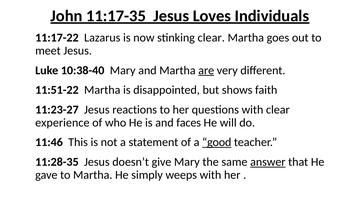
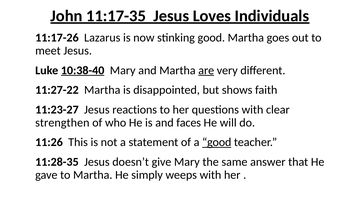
11:17-22: 11:17-22 -> 11:17-26 (57, 38)
stinking clear: clear -> good (211, 38)
10:38-40 underline: none -> present (83, 71)
11:51-22: 11:51-22 -> 11:27-22 (57, 90)
experience: experience -> strengthen (62, 123)
11:46: 11:46 -> 11:26 (49, 143)
answer underline: present -> none (268, 162)
